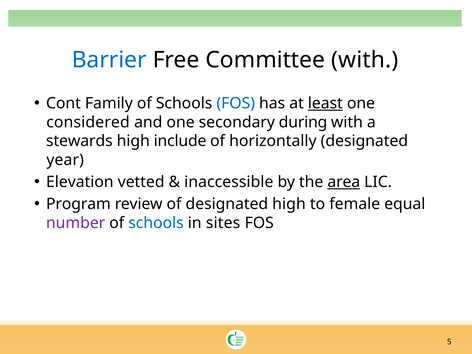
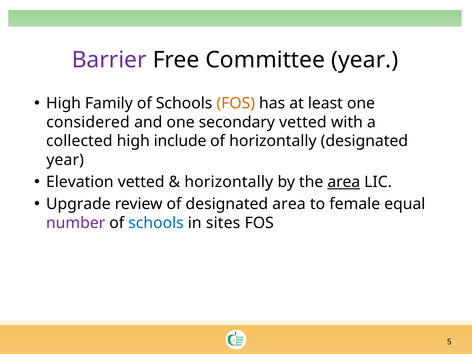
Barrier colour: blue -> purple (109, 60)
Committee with: with -> year (365, 60)
Cont: Cont -> High (63, 103)
FOS colour: blue -> orange (236, 103)
least underline: present -> none (325, 103)
secondary during: during -> vetted (303, 122)
stewards: stewards -> collected (79, 141)
inaccessible: inaccessible -> horizontally (229, 182)
Program: Program -> Upgrade (78, 204)
designated high: high -> area (289, 204)
